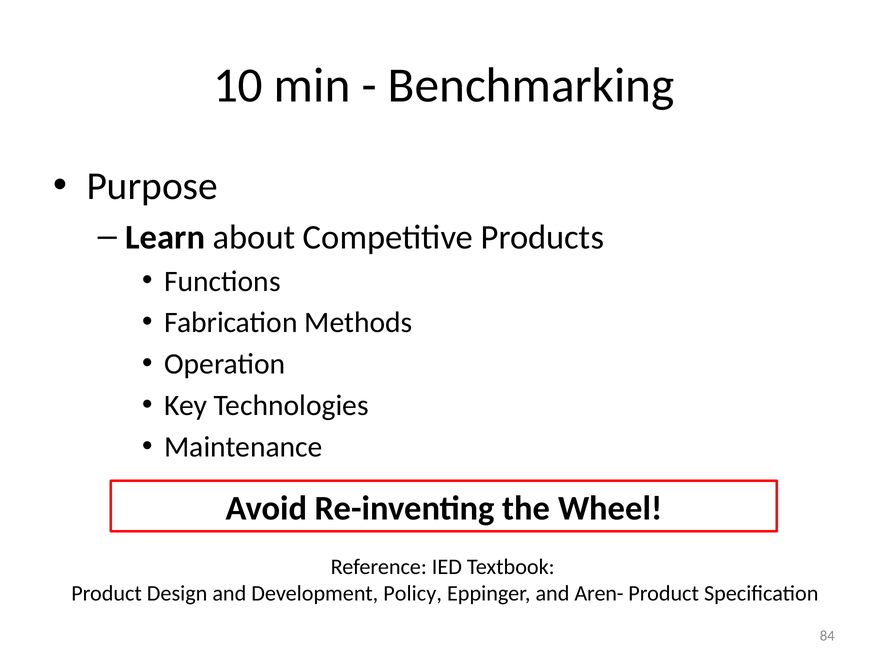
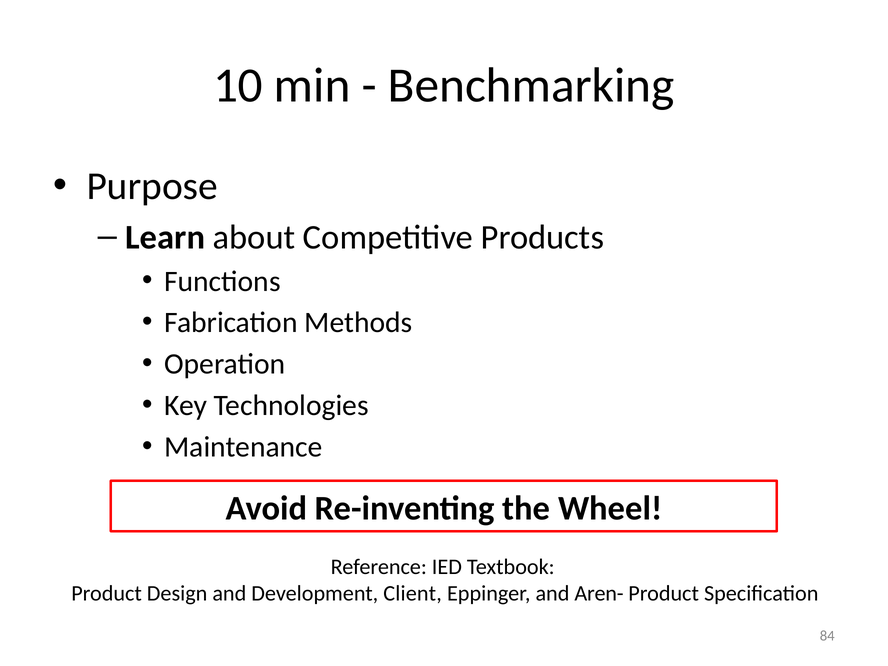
Policy: Policy -> Client (413, 593)
